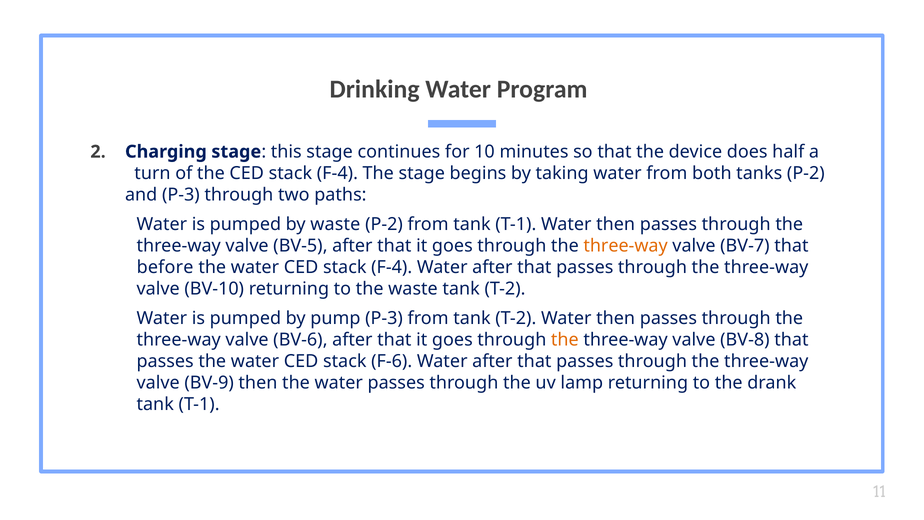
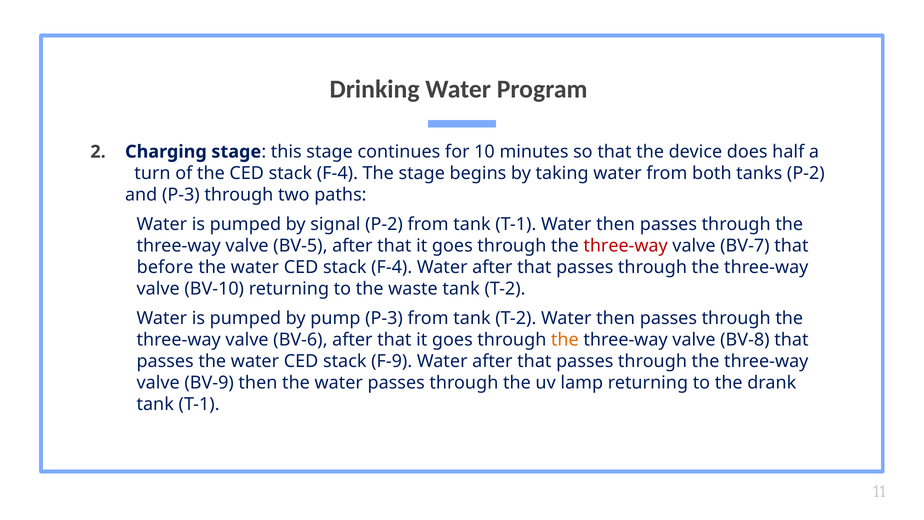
by waste: waste -> signal (335, 224)
three-way colour: orange -> red (626, 246)
F-6: F-6 -> F-9 (392, 361)
